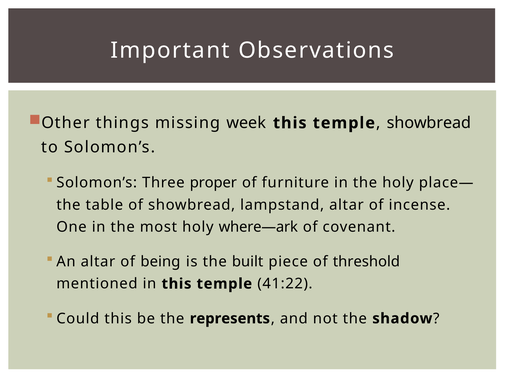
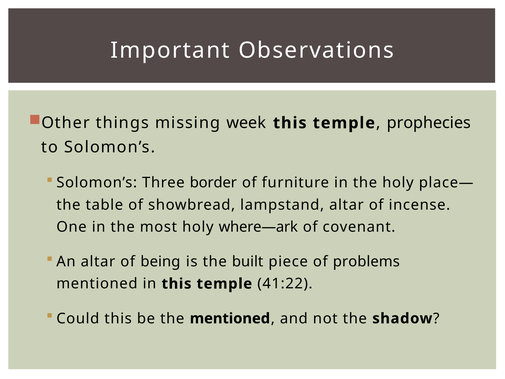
showbread: showbread -> prophecies (429, 123)
proper: proper -> border (213, 183)
threshold: threshold -> problems (366, 261)
the represents: represents -> mentioned (230, 318)
